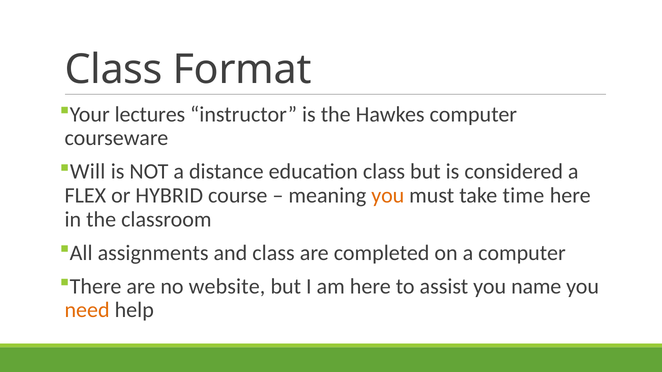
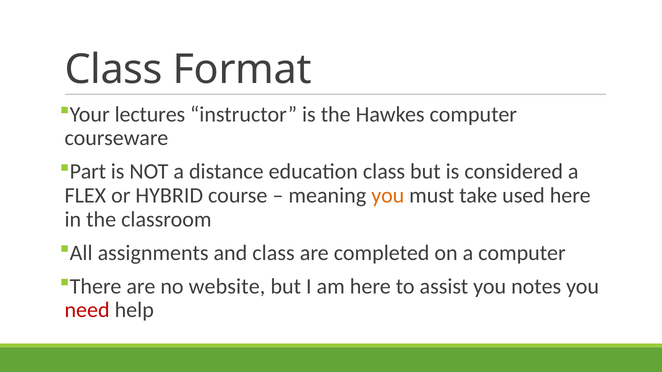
Will: Will -> Part (88, 172)
time: time -> used (524, 196)
name: name -> notes (536, 287)
need colour: orange -> red (87, 310)
